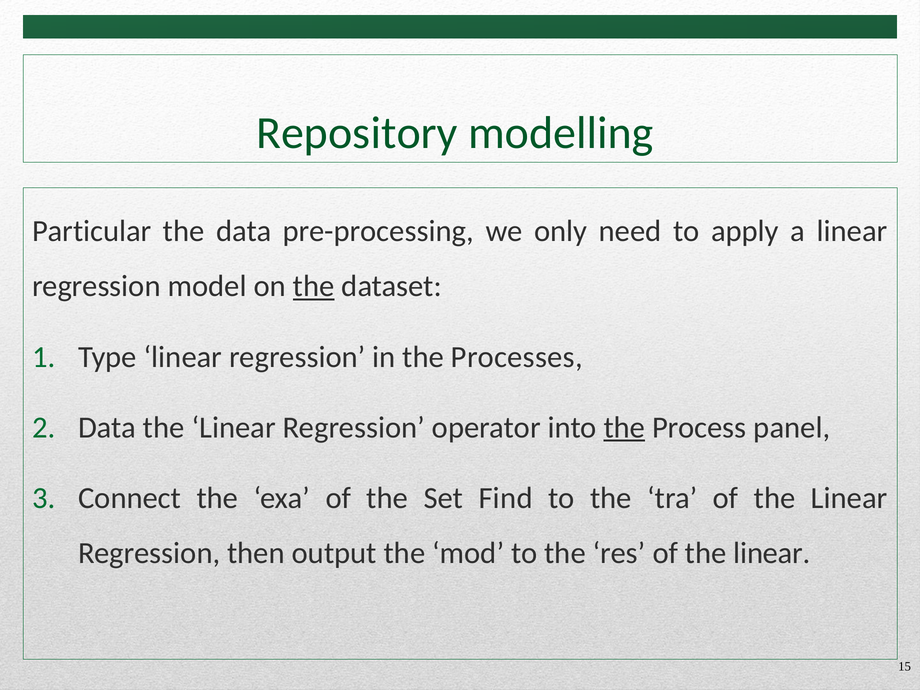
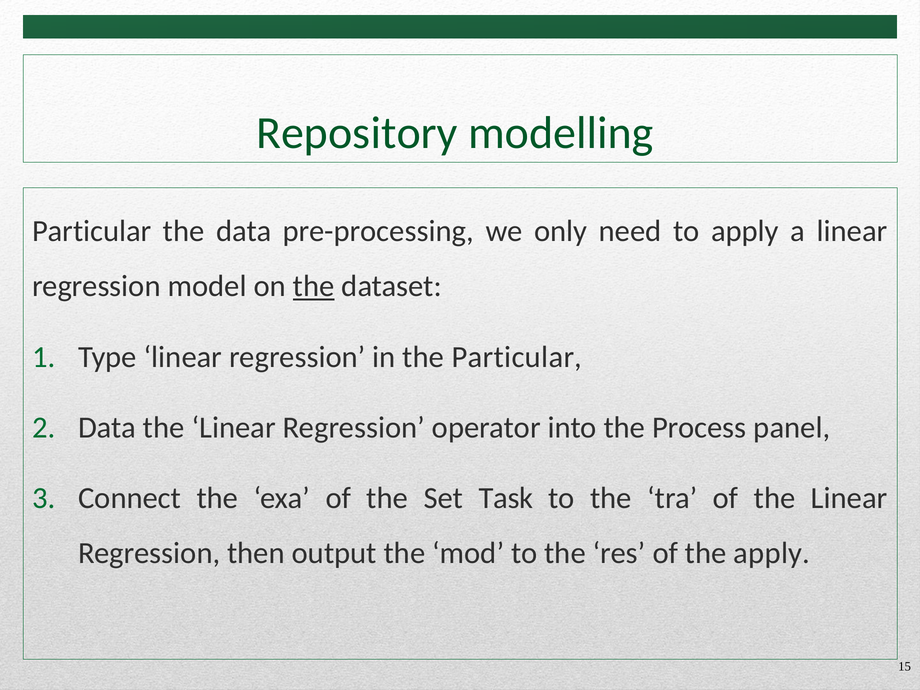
the Processes: Processes -> Particular (517, 357)
the underline: present -> none (624, 427)
Find: Find -> Task (506, 498)
res of the linear: linear -> apply (772, 553)
